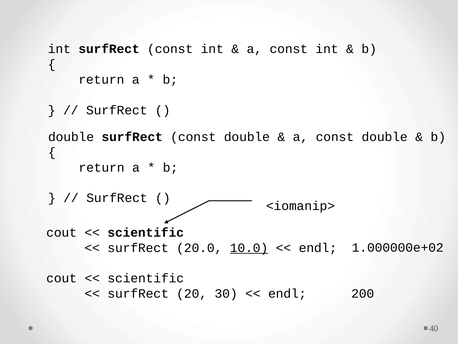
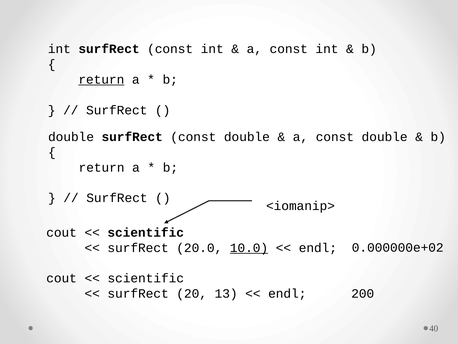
return underline: none -> present (101, 80)
1.000000e+02: 1.000000e+02 -> 0.000000e+02 (398, 247)
30: 30 -> 13 (226, 293)
